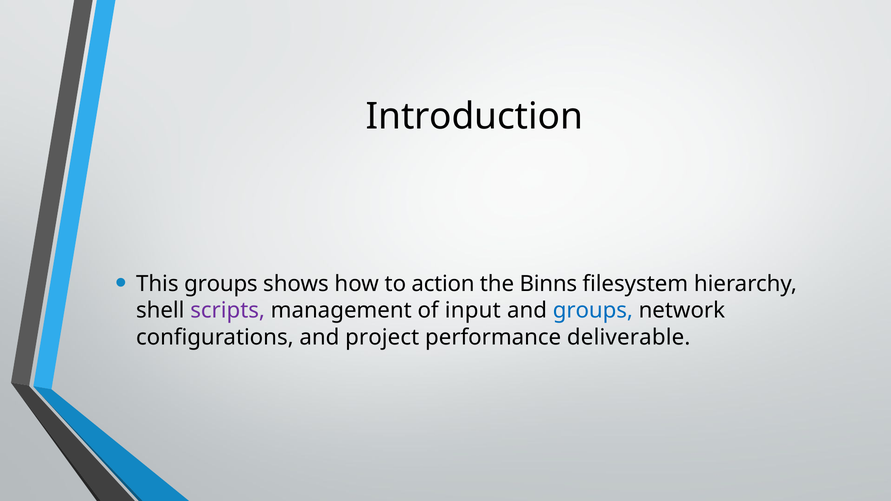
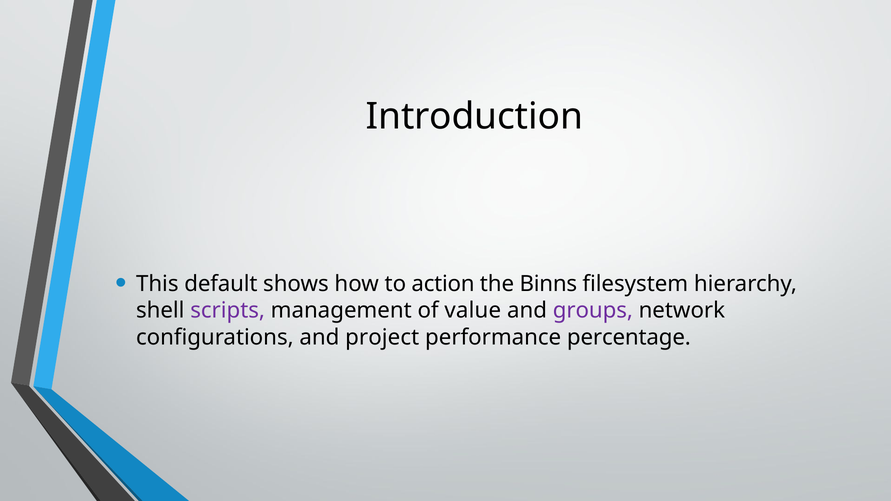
This groups: groups -> default (221, 284)
input: input -> value (473, 311)
groups colour: blue -> purple (593, 311)
deliverable: deliverable -> percentage (629, 337)
